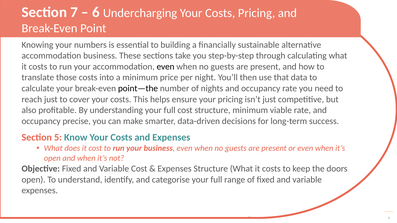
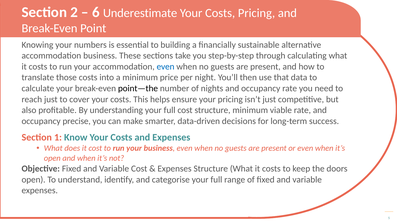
7: 7 -> 2 (74, 12)
Undercharging: Undercharging -> Underestimate (140, 13)
even colour: black -> blue (166, 67)
Section 5: 5 -> 1 (58, 138)
